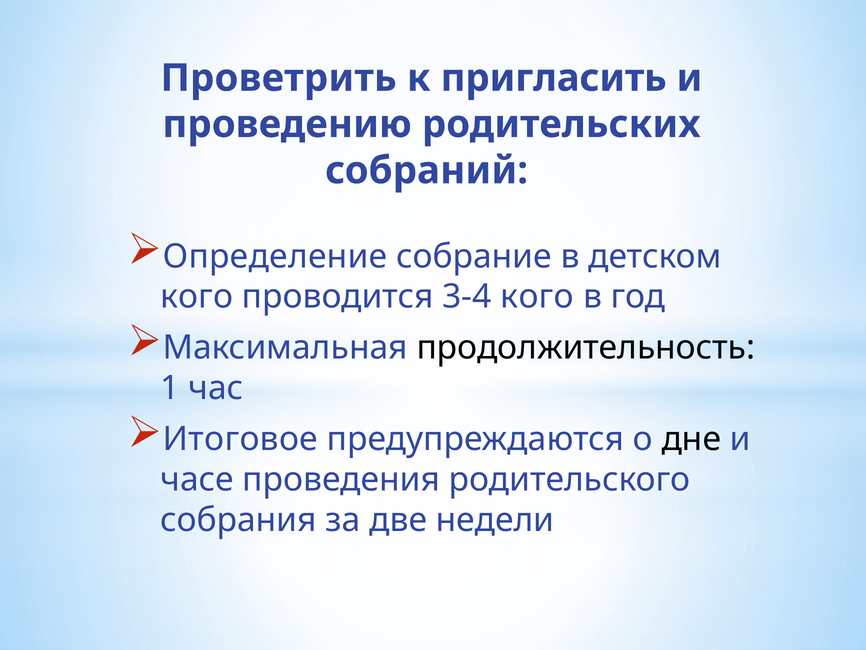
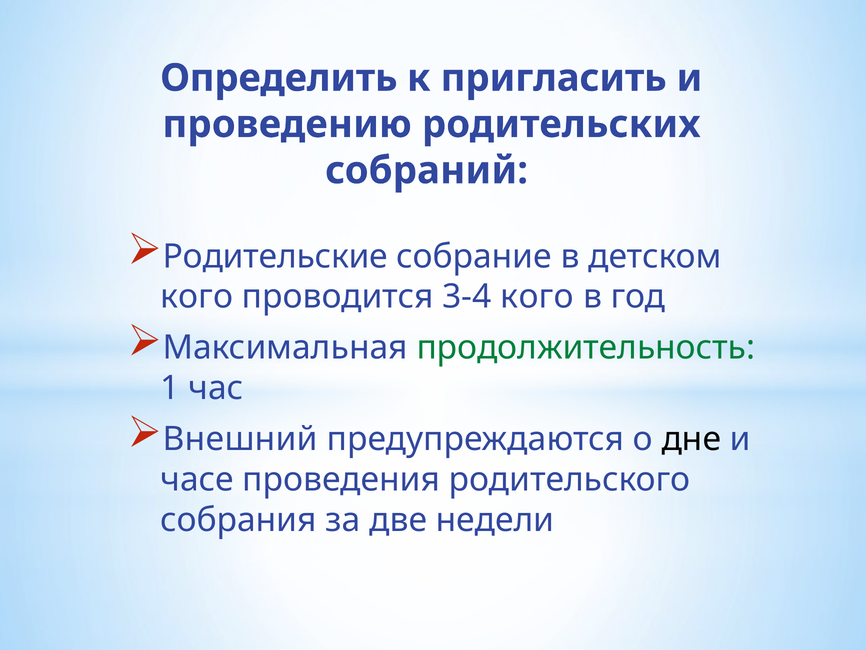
Проветрить: Проветрить -> Определить (279, 78)
Определение: Определение -> Родительские (275, 256)
продолжительность colour: black -> green (586, 347)
Итоговое: Итоговое -> Внешний (240, 439)
